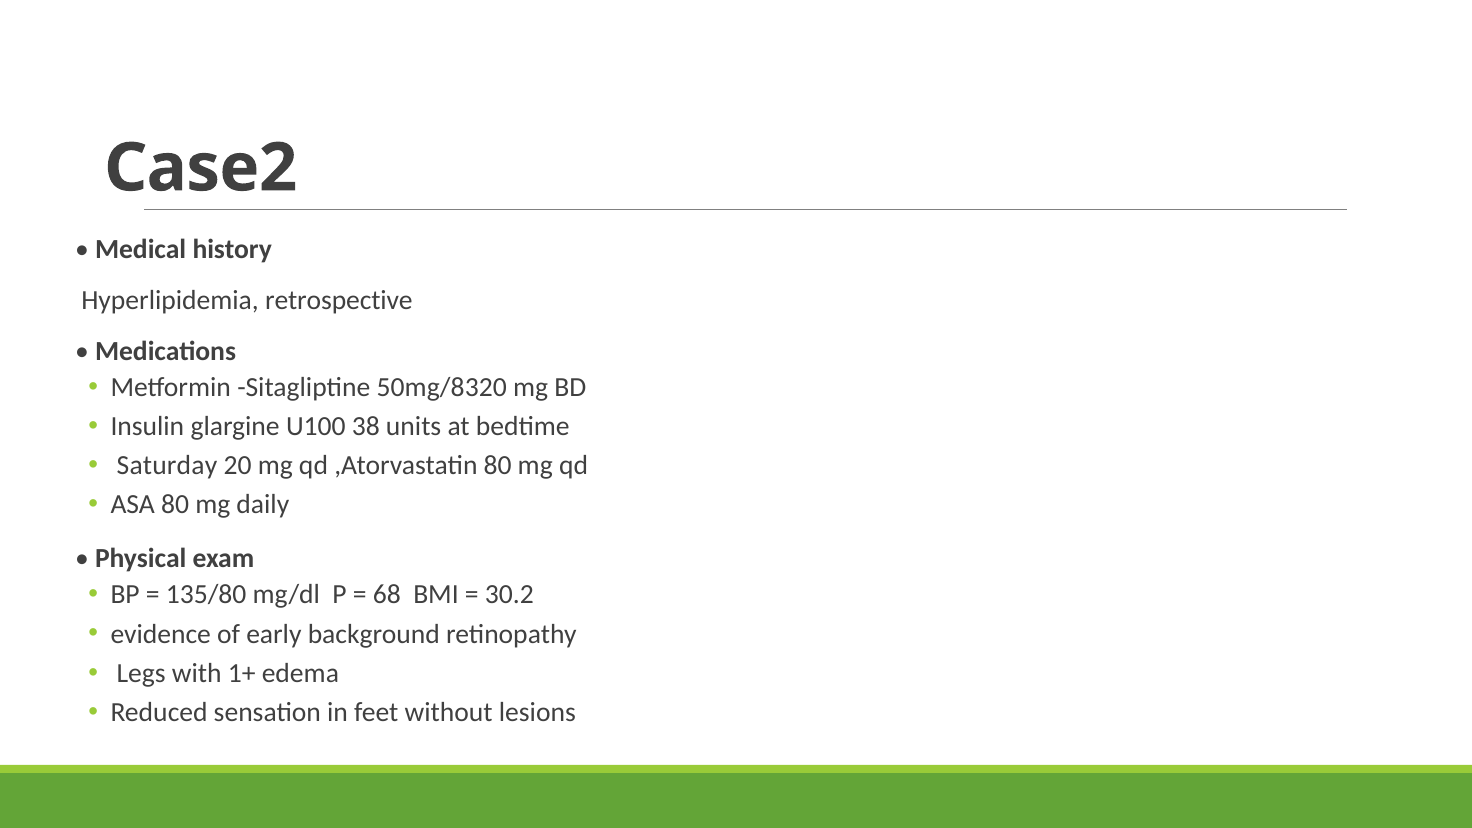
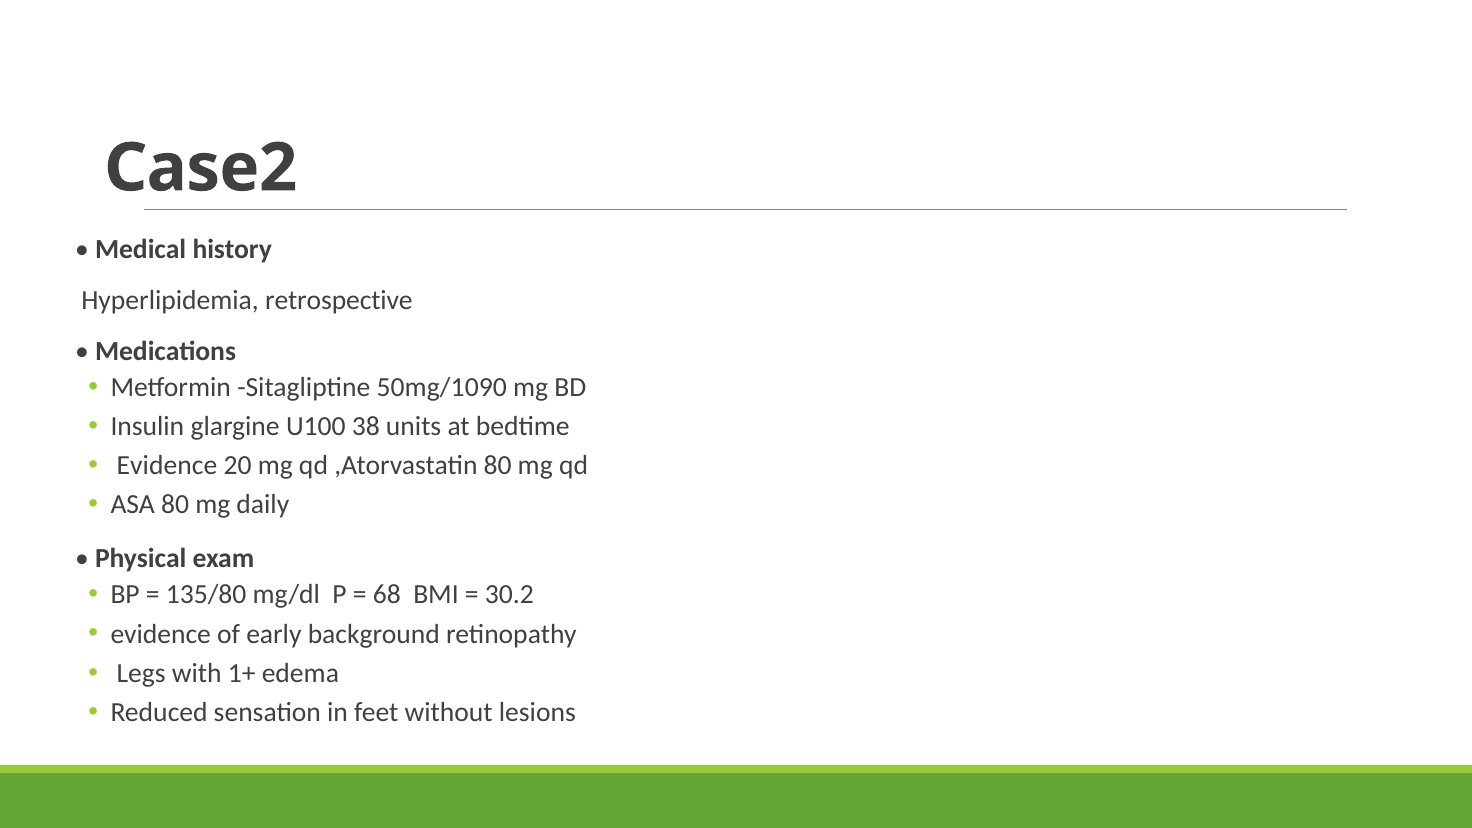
50mg/8320: 50mg/8320 -> 50mg/1090 (442, 387)
Saturday: Saturday -> Evidence (167, 466)
